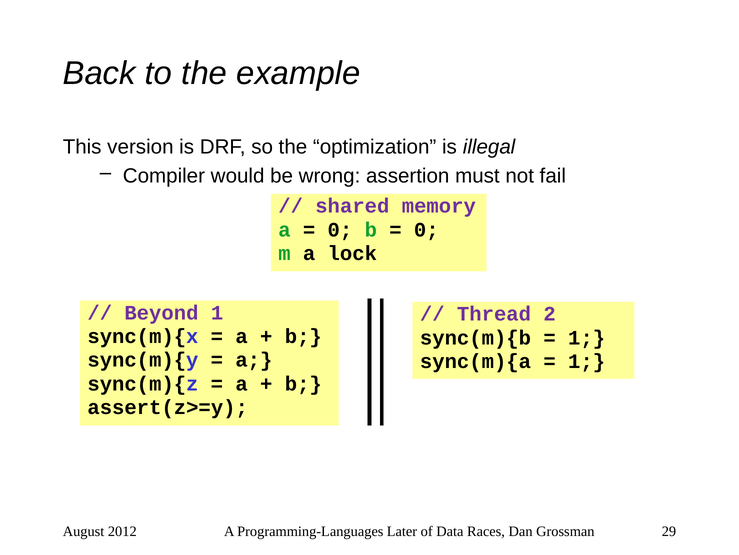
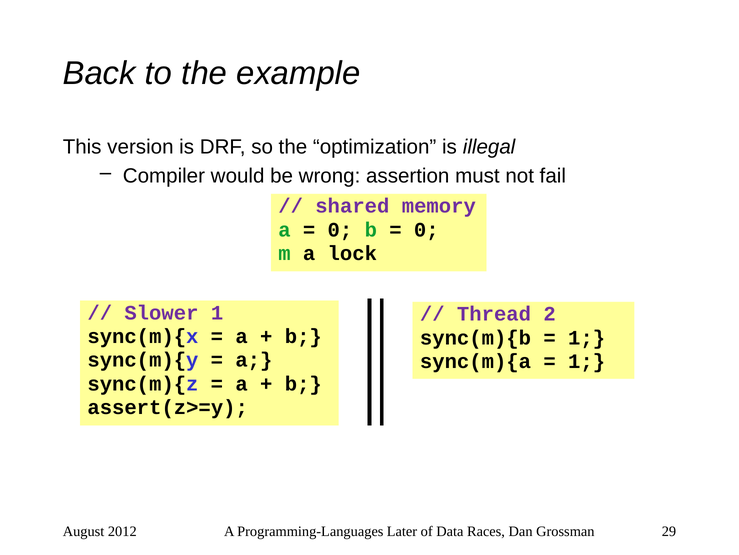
Beyond: Beyond -> Slower (161, 312)
